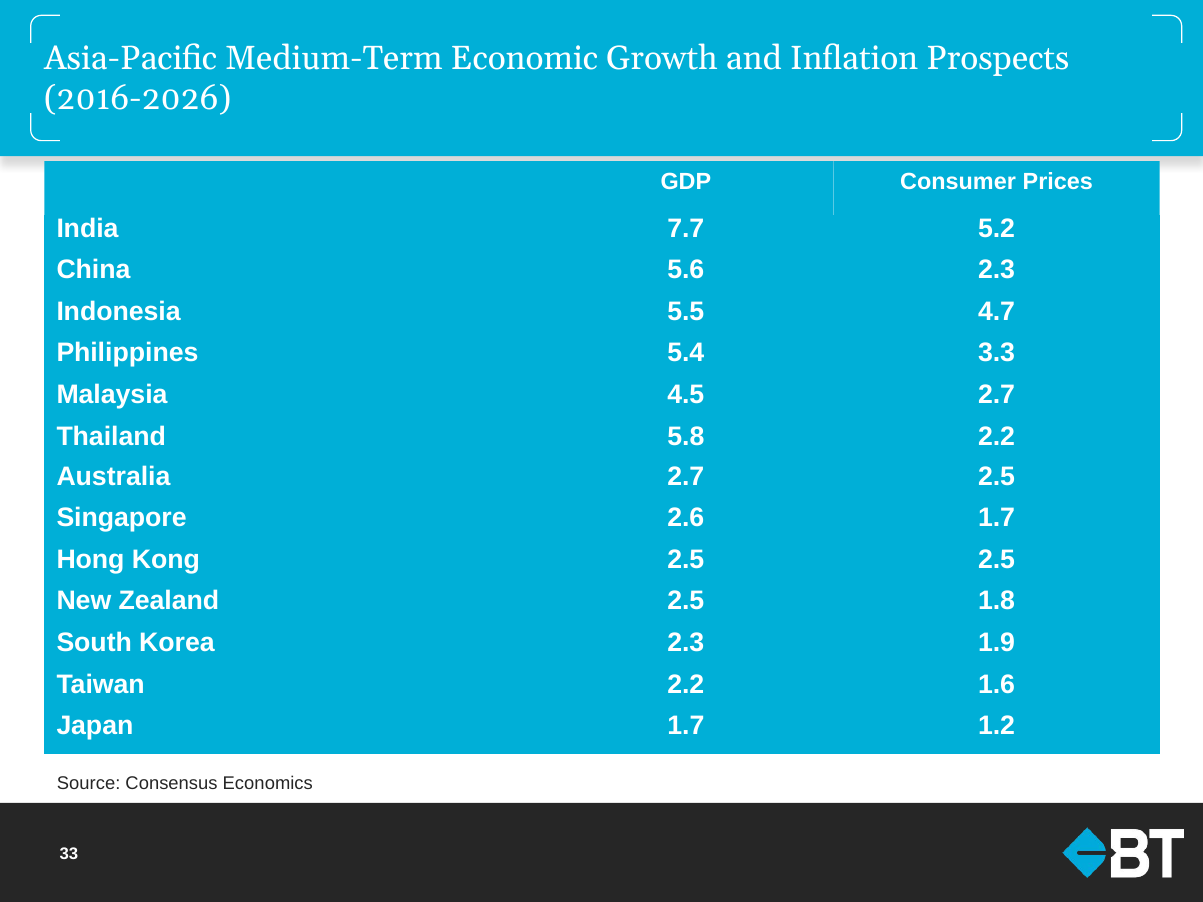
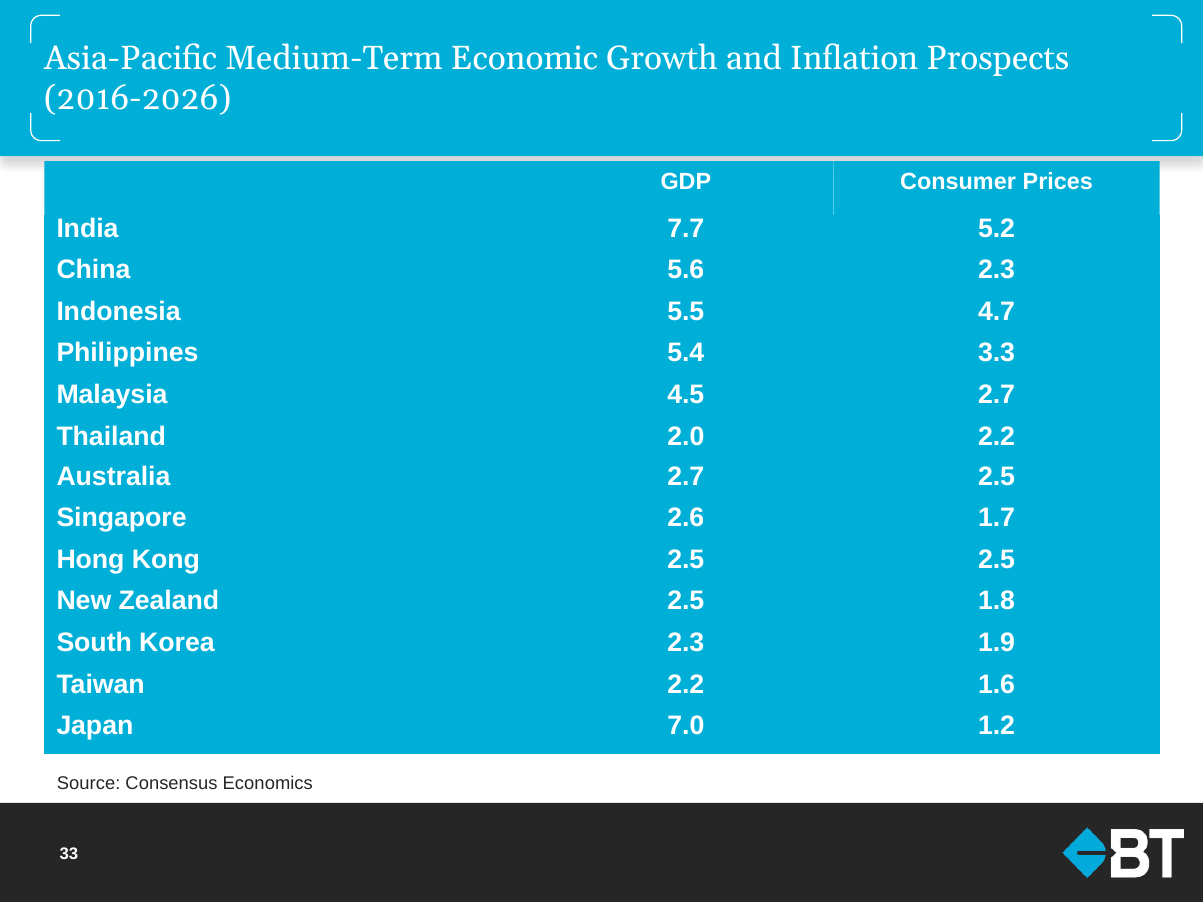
5.8: 5.8 -> 2.0 (686, 436)
Japan 1.7: 1.7 -> 7.0 (686, 726)
